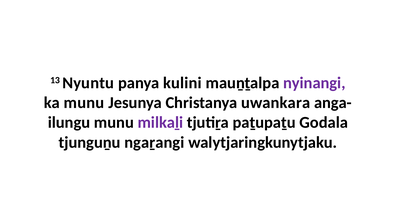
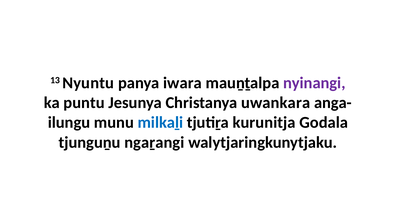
kulini: kulini -> iwara (182, 83)
ka munu: munu -> puntu (84, 103)
milkaḻi colour: purple -> blue (160, 122)
paṯupaṯu: paṯupaṯu -> kurunitja (264, 122)
